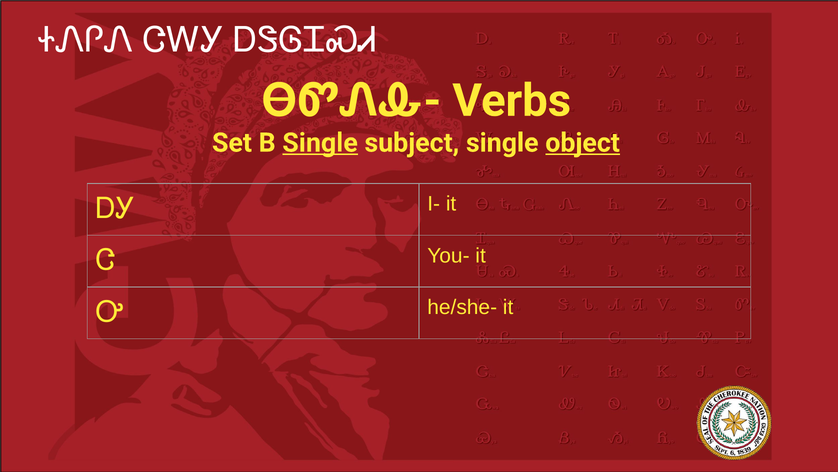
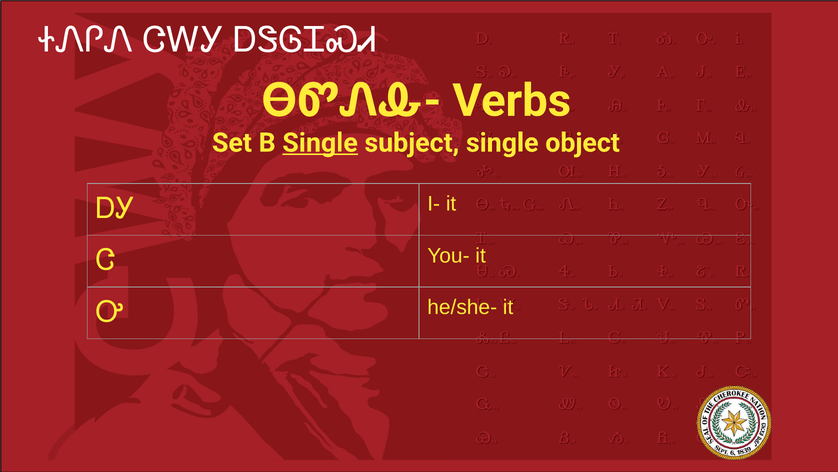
object underline: present -> none (583, 143)
